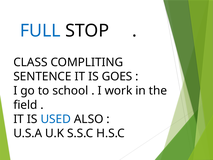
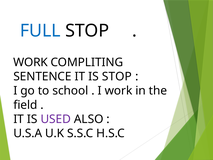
CLASS: CLASS -> WORK (30, 62)
IS GOES: GOES -> STOP (117, 76)
USED colour: blue -> purple (56, 119)
